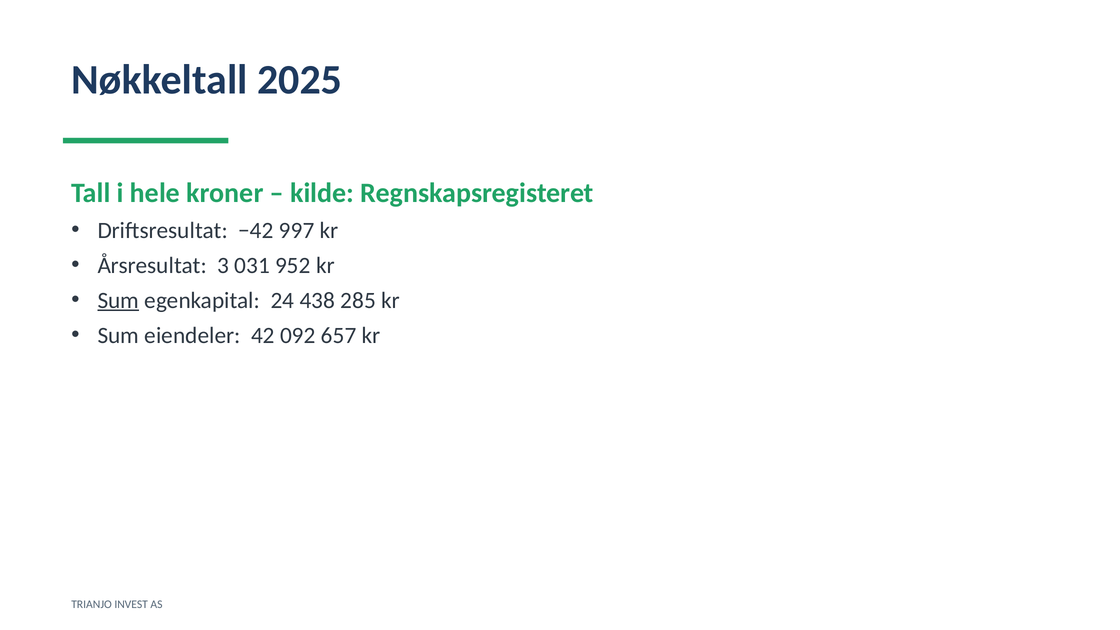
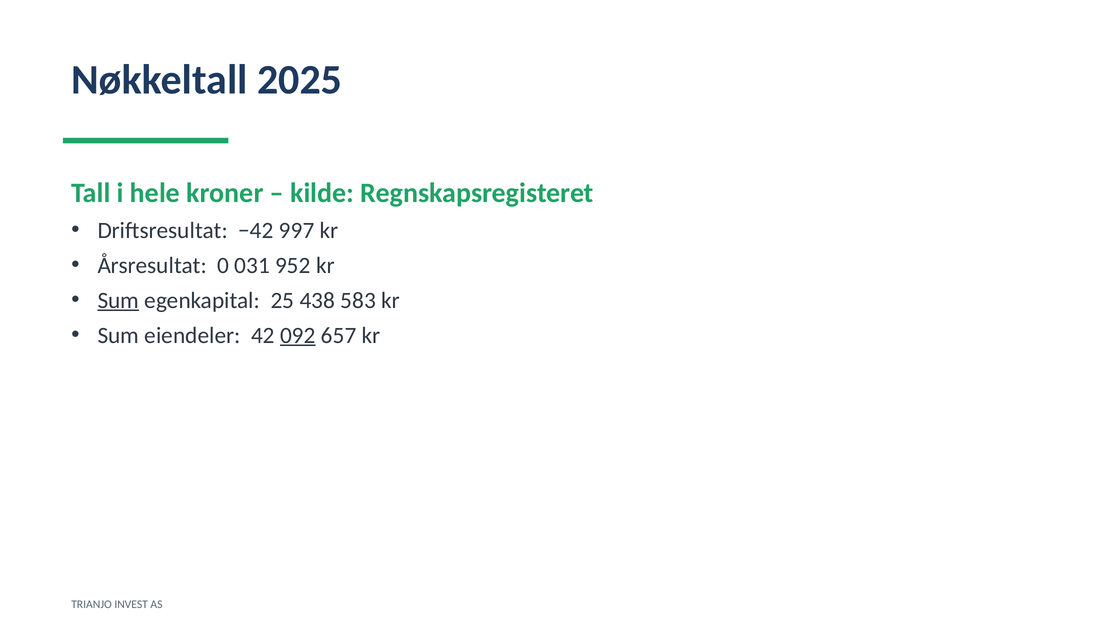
3: 3 -> 0 (223, 265)
24: 24 -> 25 (282, 300)
285: 285 -> 583 (358, 300)
092 underline: none -> present (298, 335)
